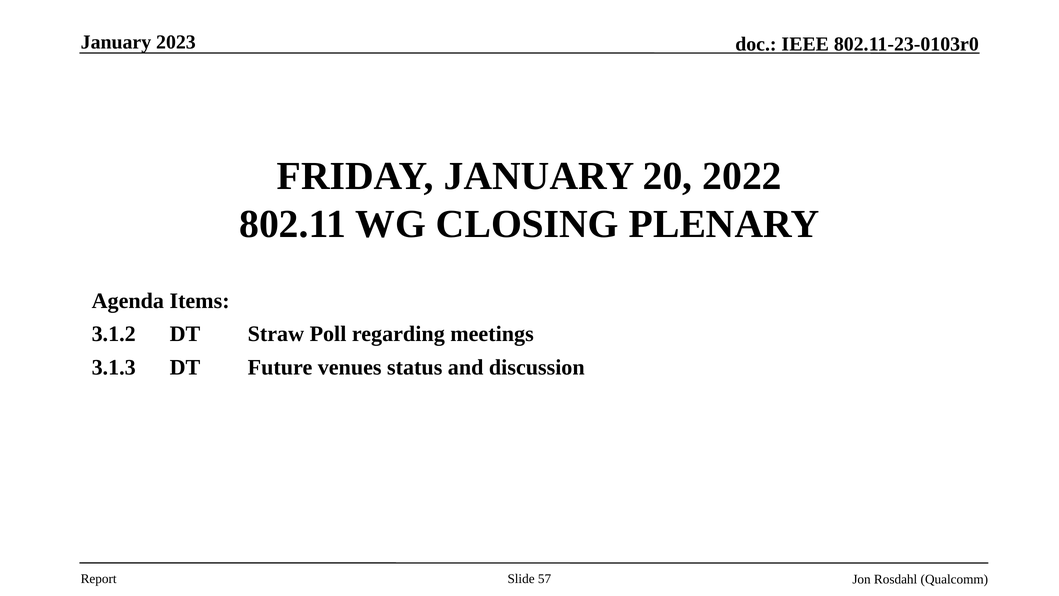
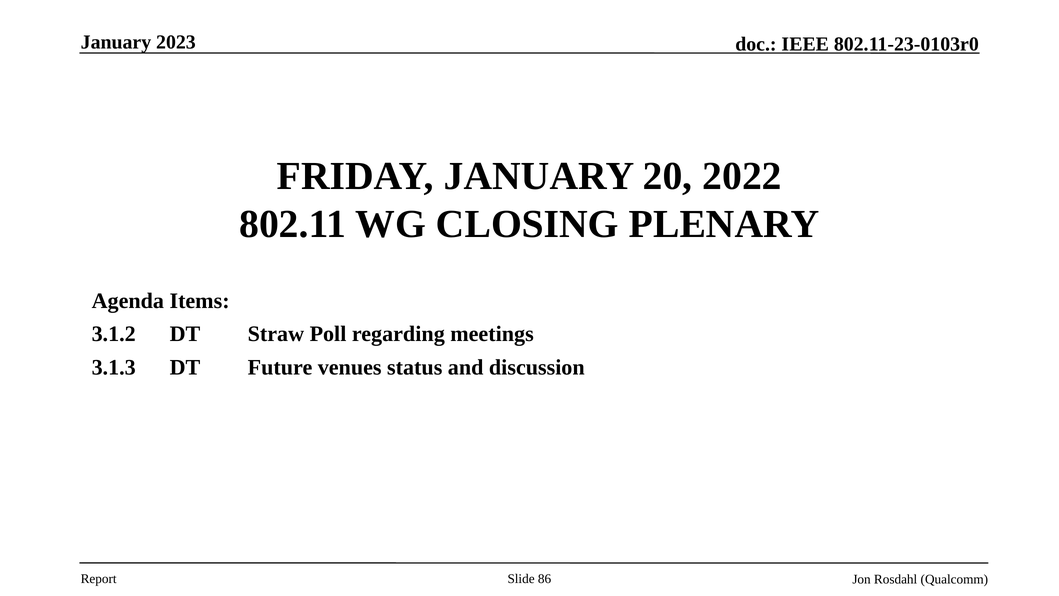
57: 57 -> 86 (545, 578)
